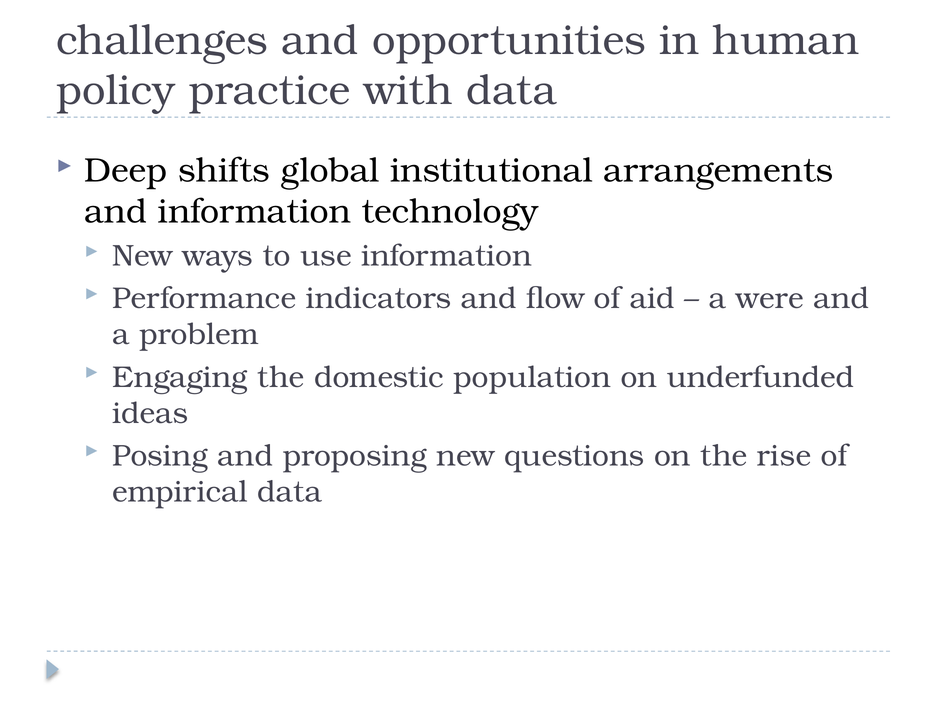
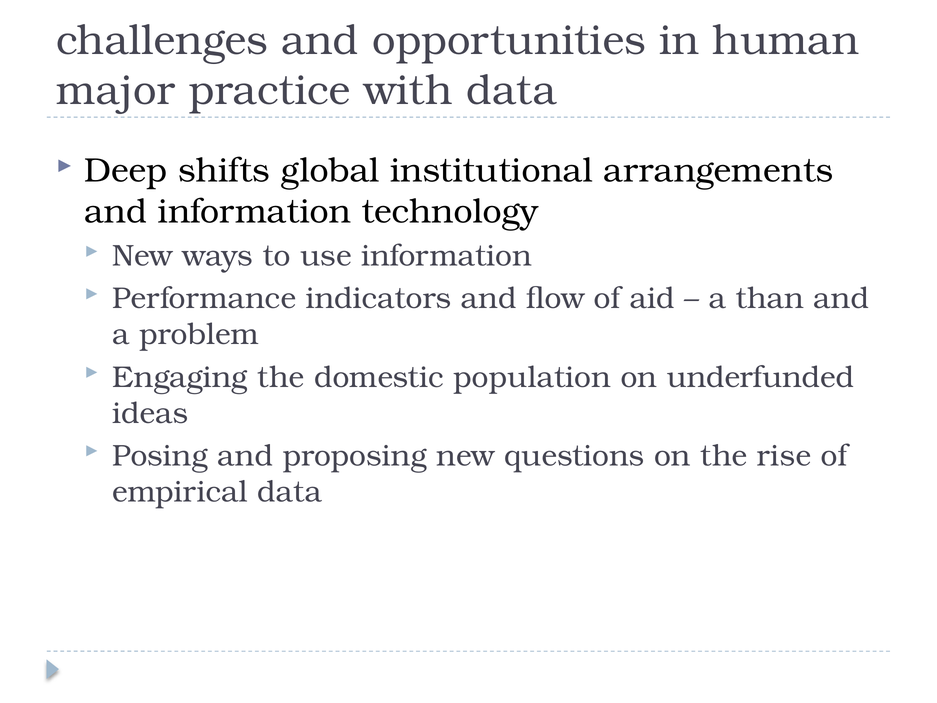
policy: policy -> major (116, 90)
were: were -> than (770, 298)
